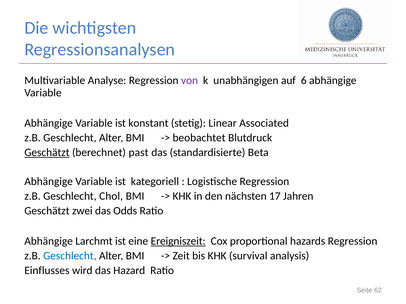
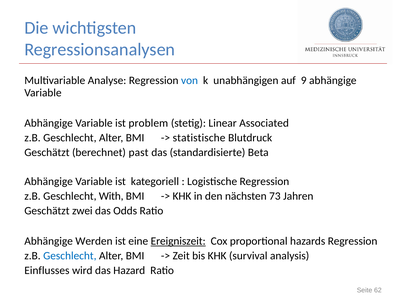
von colour: purple -> blue (189, 81)
6: 6 -> 9 (304, 81)
konstant: konstant -> problem (148, 123)
beobachtet: beobachtet -> statistische (199, 138)
Geschätzt underline: present -> none (47, 153)
Chol: Chol -> With (111, 196)
17: 17 -> 73 (275, 196)
Larchmt: Larchmt -> Werden (94, 242)
